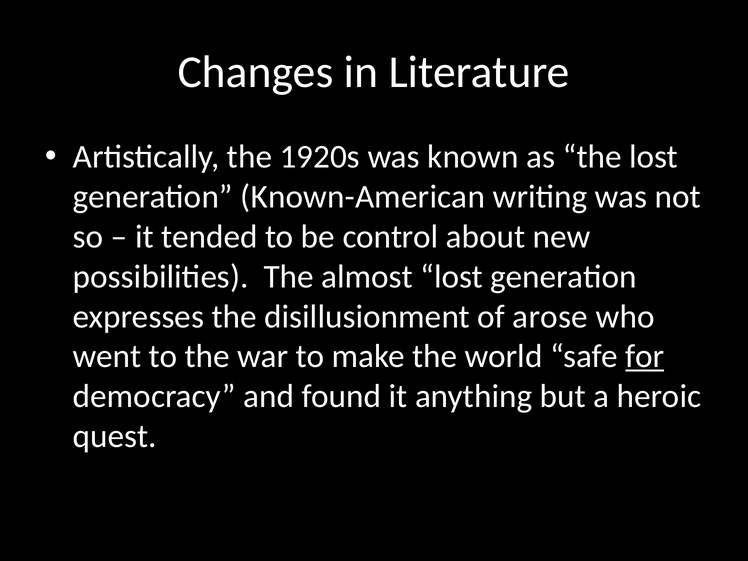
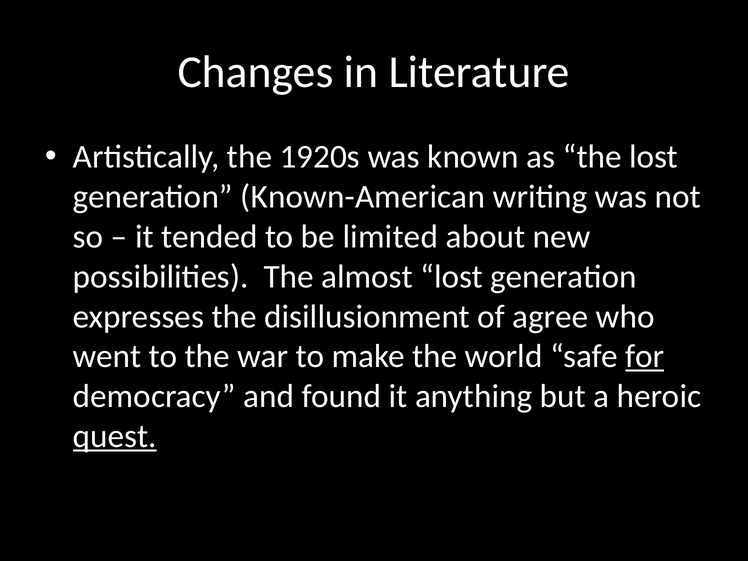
control: control -> limited (390, 237)
arose: arose -> agree (550, 317)
quest underline: none -> present (115, 436)
